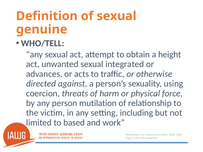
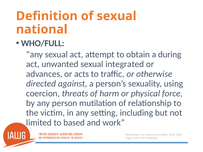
genuine: genuine -> national (42, 29)
WHO/TELL: WHO/TELL -> WHO/FULL (43, 43)
height: height -> during (170, 55)
